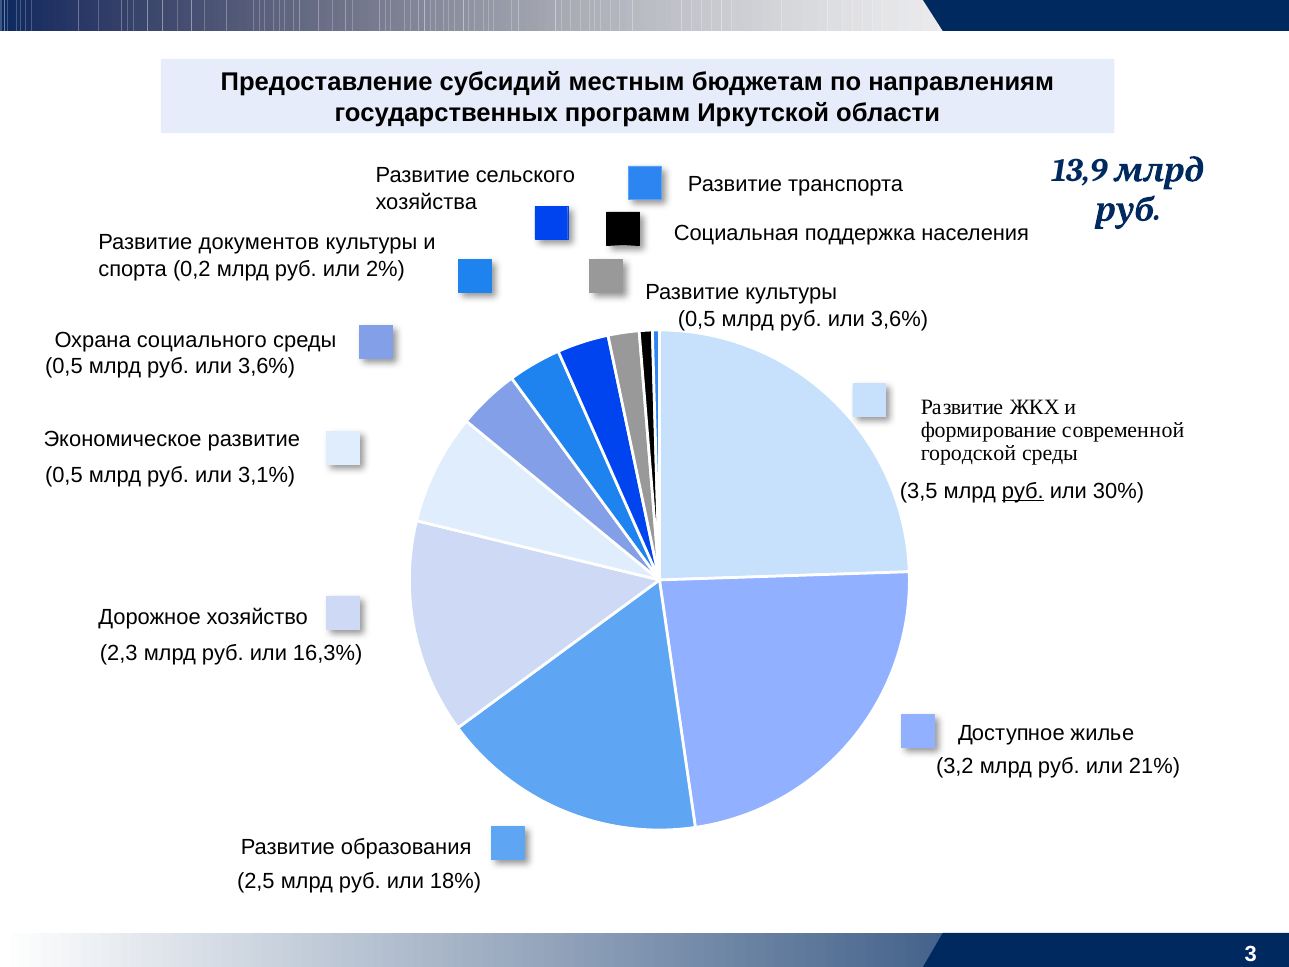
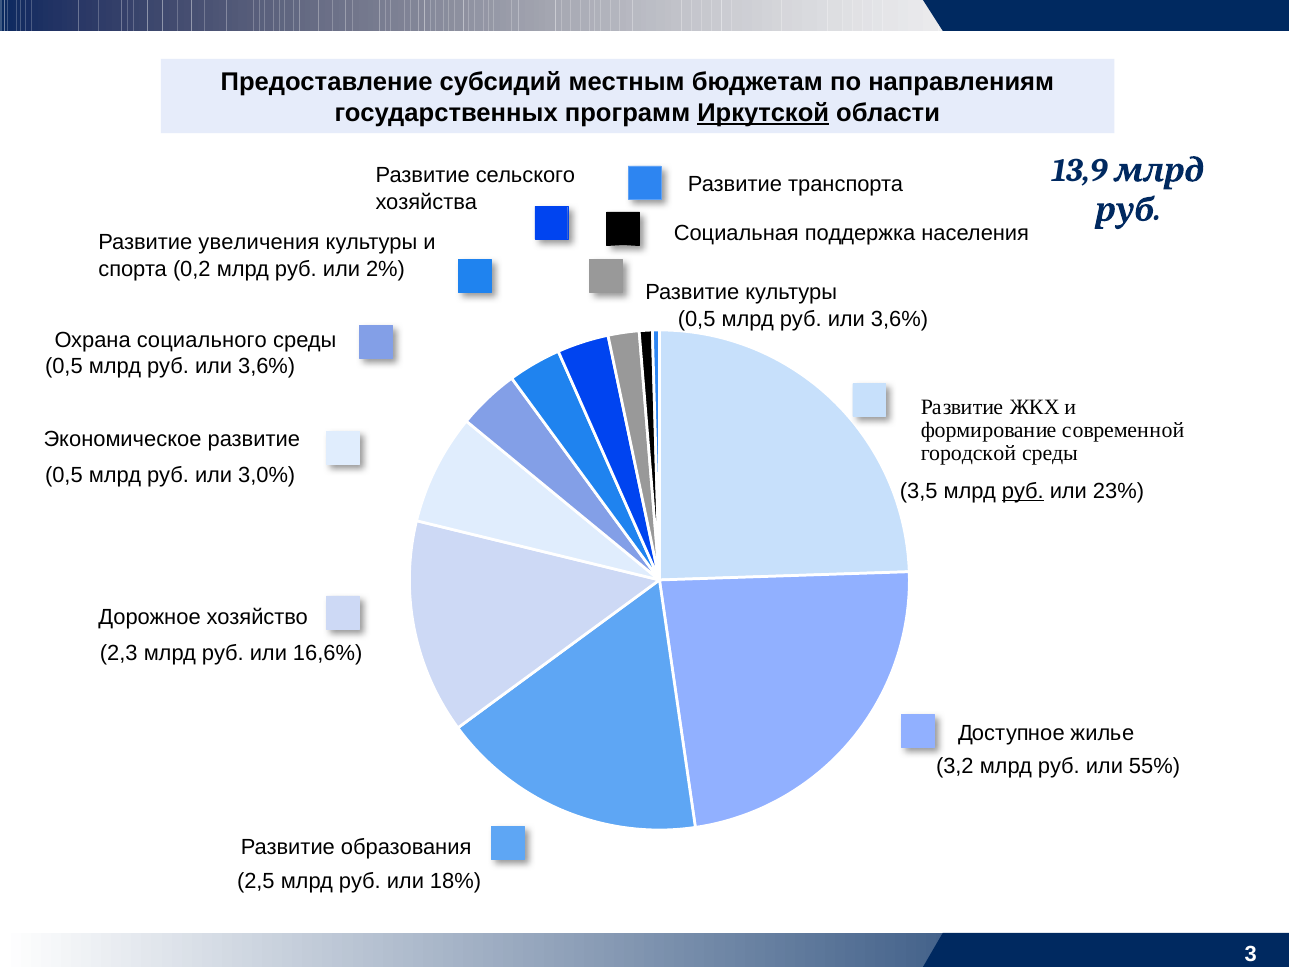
Иркутской underline: none -> present (763, 113)
документов: документов -> увеличения (259, 243)
3,1%: 3,1% -> 3,0% (267, 476)
30%: 30% -> 23% (1119, 491)
16,3%: 16,3% -> 16,6% (328, 653)
21%: 21% -> 55% (1155, 766)
